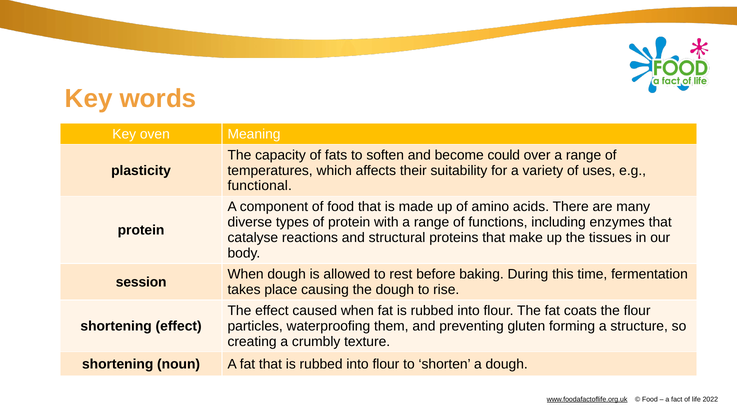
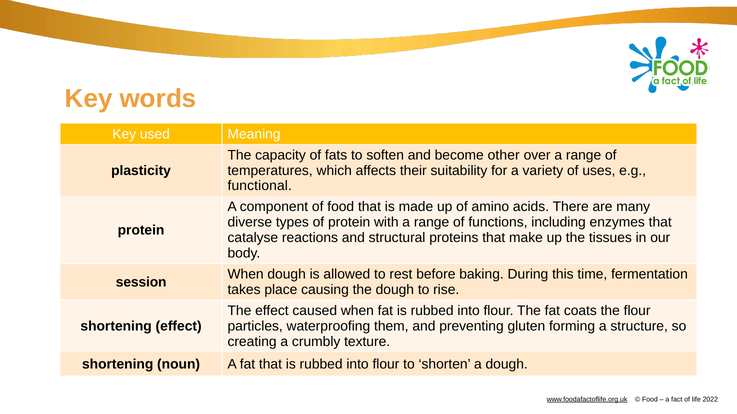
oven: oven -> used (155, 134)
could: could -> other (504, 155)
